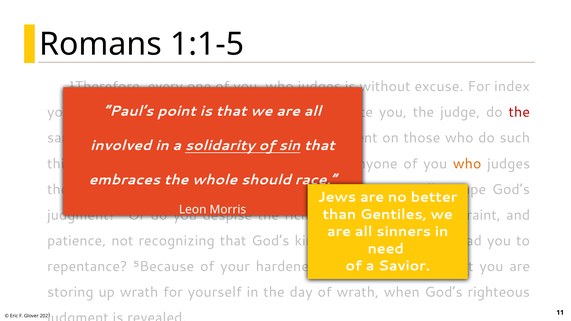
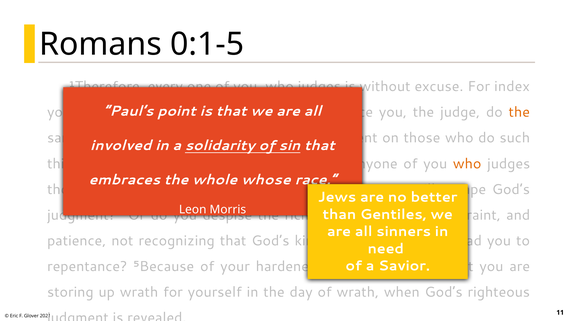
1:1-5: 1:1-5 -> 0:1-5 (207, 44)
the colour: red -> orange (519, 112)
should: should -> whose (266, 180)
